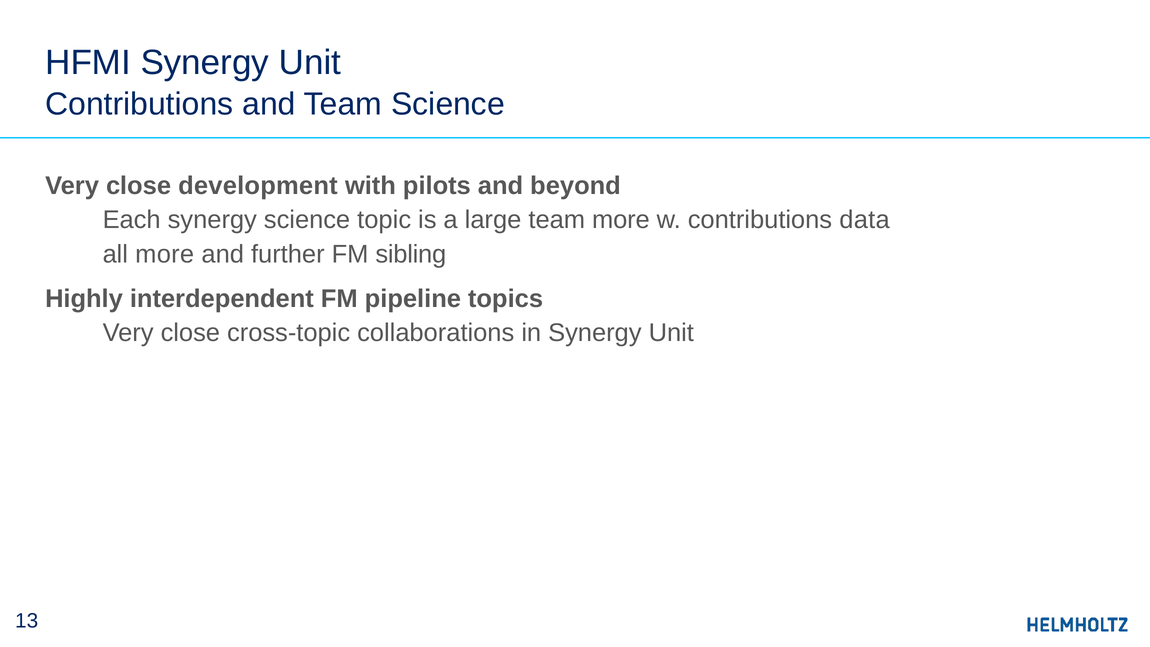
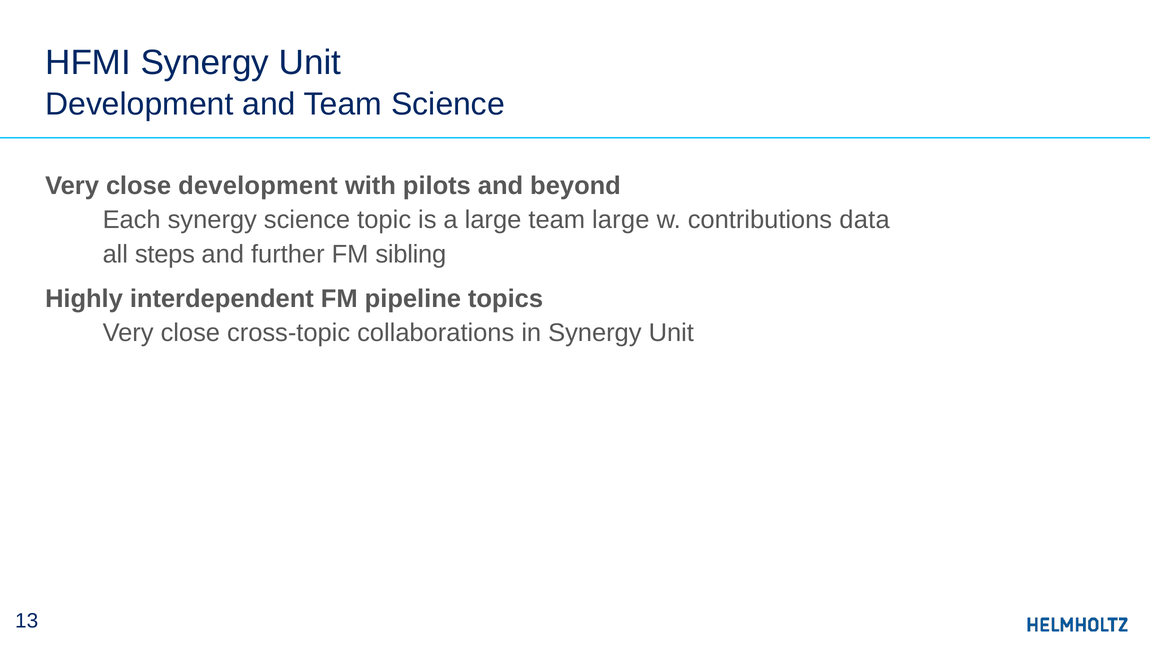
Contributions: Contributions -> Development (139, 104)
team more: more -> large (621, 220)
all more: more -> steps (165, 254)
